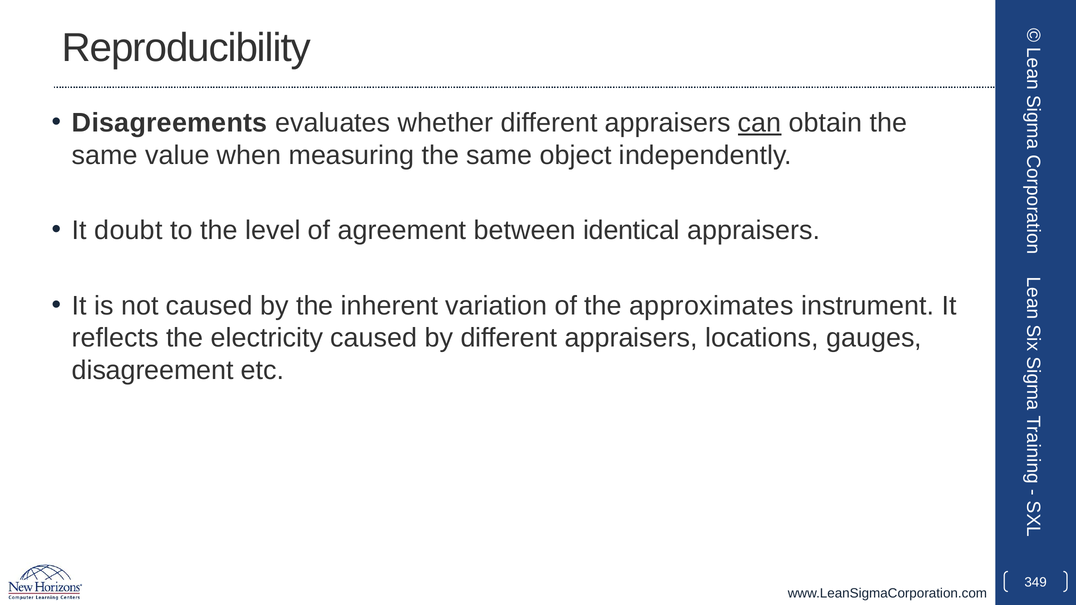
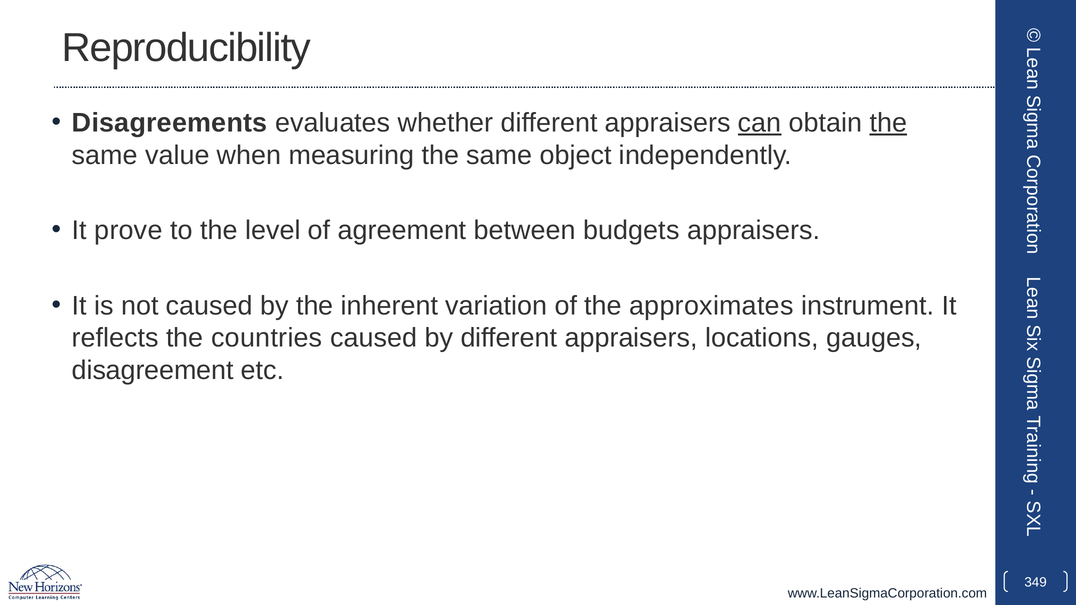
the underline: none -> present (888, 123)
doubt: doubt -> prove (128, 231)
identical: identical -> budgets (631, 231)
electricity: electricity -> countries (267, 338)
